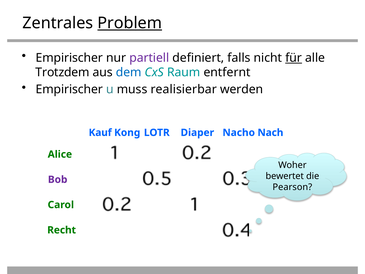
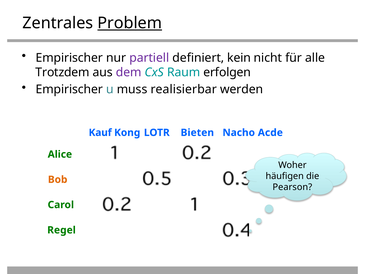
falls: falls -> kein (239, 58)
für underline: present -> none (294, 58)
dem colour: blue -> purple (129, 72)
entfernt: entfernt -> erfolgen (227, 72)
Diaper: Diaper -> Bieten (197, 133)
Nach: Nach -> Acde (270, 133)
bewertet: bewertet -> häufigen (285, 176)
Bob colour: purple -> orange (58, 179)
Recht: Recht -> Regel (62, 230)
